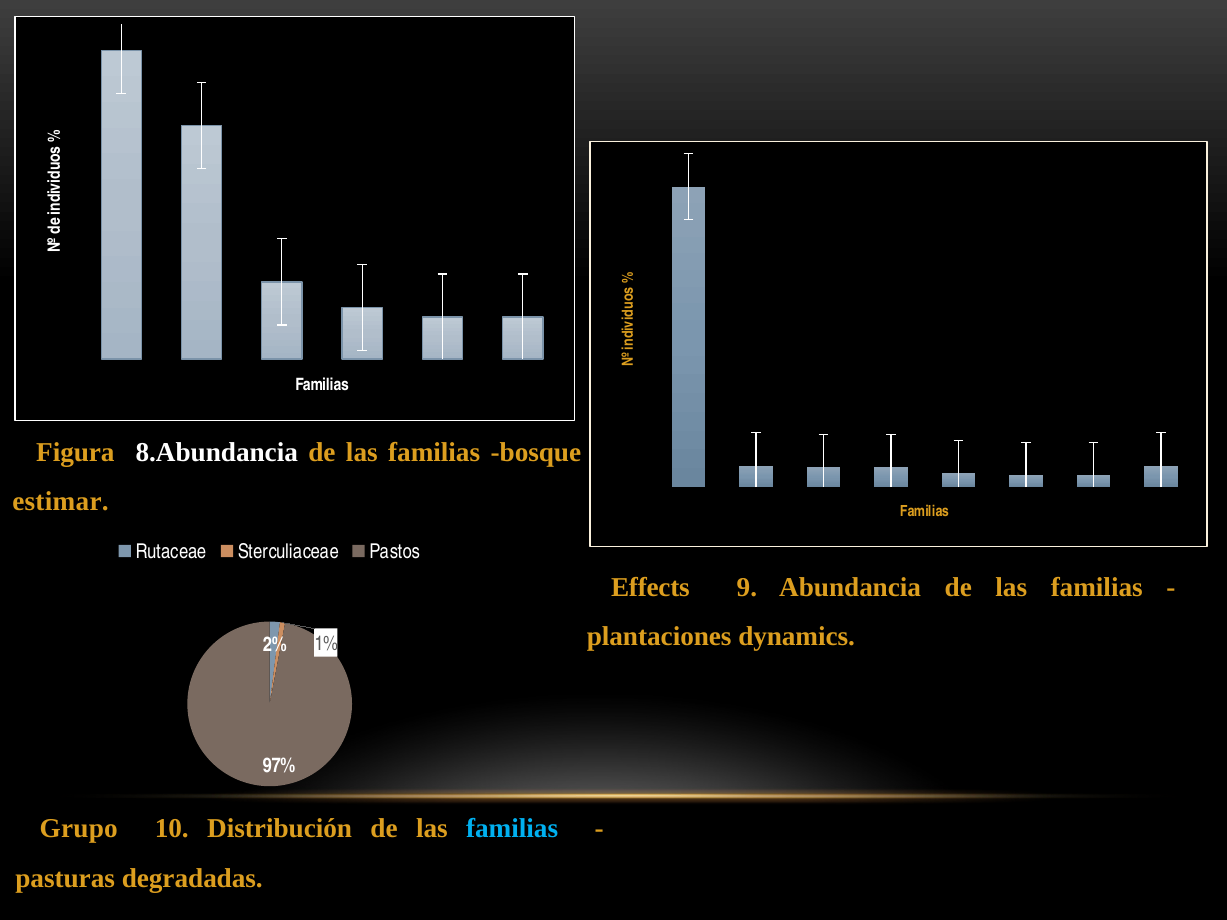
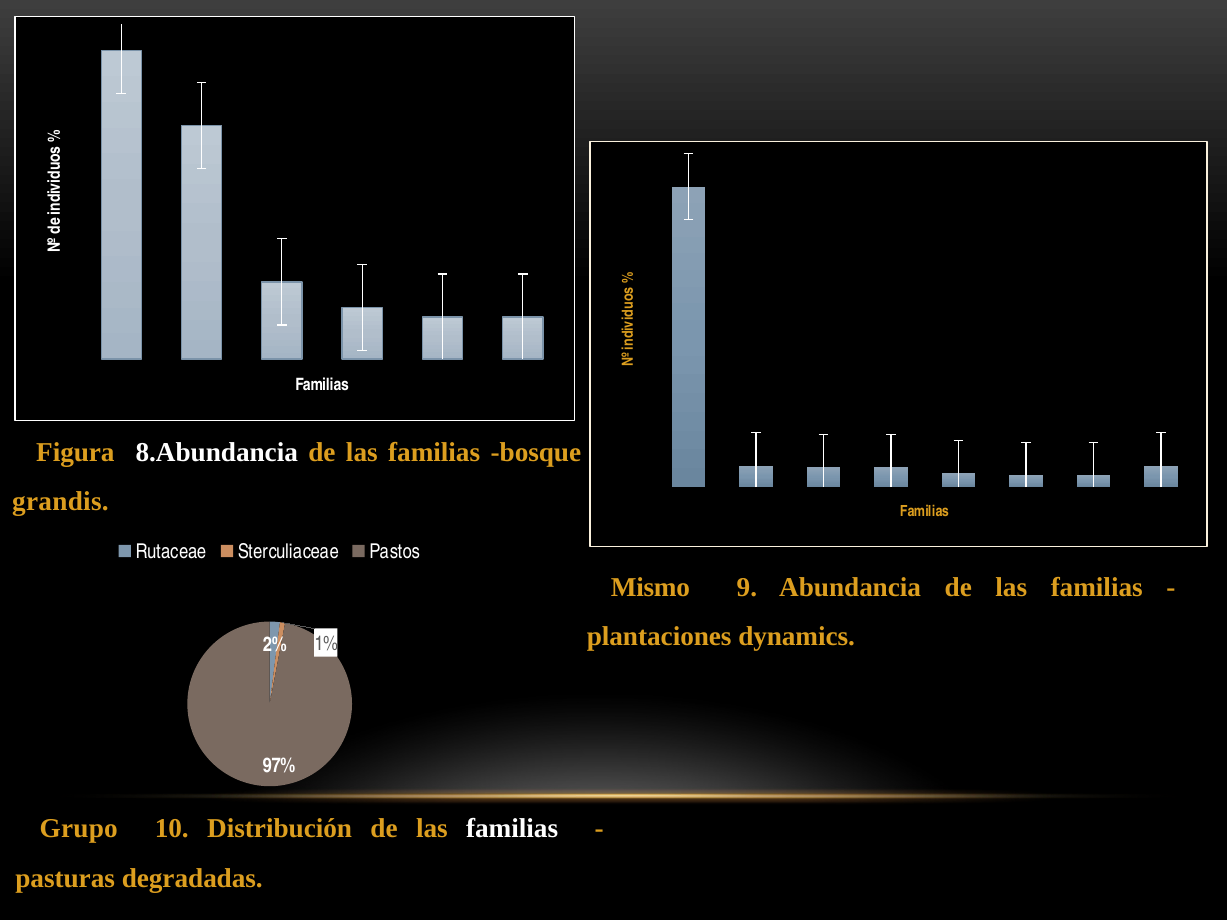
estimar: estimar -> grandis (60, 501)
Effects: Effects -> Mismo (650, 588)
familias colour: light blue -> white (512, 829)
